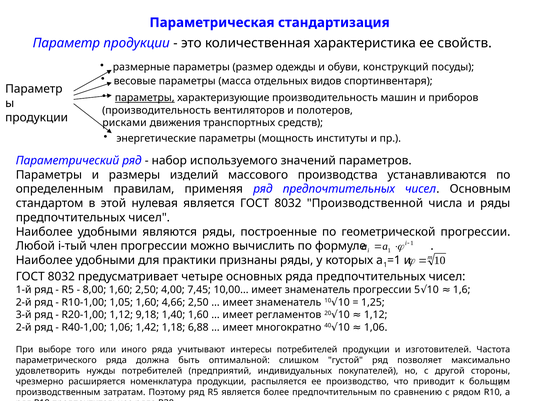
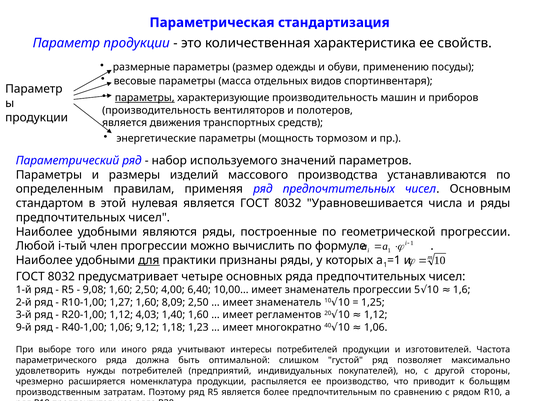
конструкций: конструкций -> применению (396, 67)
рисками: рисками -> является (125, 123)
институты: институты -> тормозом (342, 139)
Производственной: Производственной -> Уравновешивается (365, 203)
для underline: none -> present (149, 260)
8,00: 8,00 -> 9,08 (94, 290)
7,45: 7,45 -> 6,40 (199, 290)
1,05: 1,05 -> 1,27 (121, 302)
4,66: 4,66 -> 8,09 (174, 302)
9,18: 9,18 -> 4,03 (147, 315)
2-й: 2-й -> 9-й (24, 327)
1,42: 1,42 -> 9,12 (147, 327)
6,88: 6,88 -> 1,23 (198, 327)
